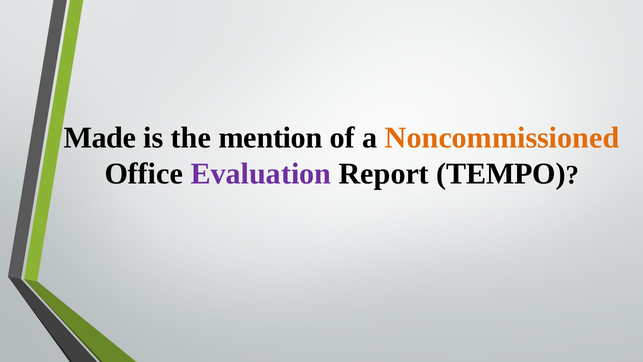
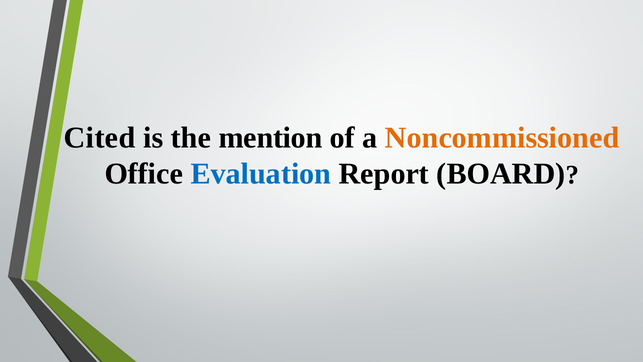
Made: Made -> Cited (100, 138)
Evaluation colour: purple -> blue (261, 174)
TEMPO: TEMPO -> BOARD (501, 174)
